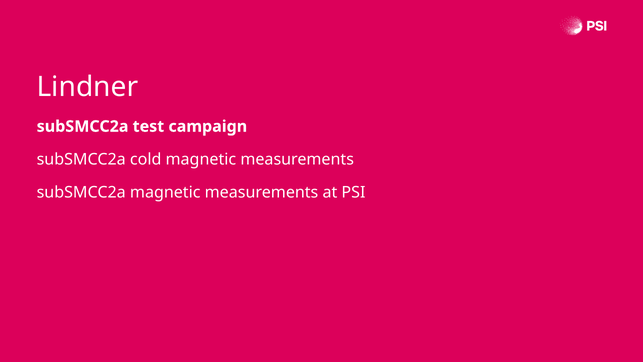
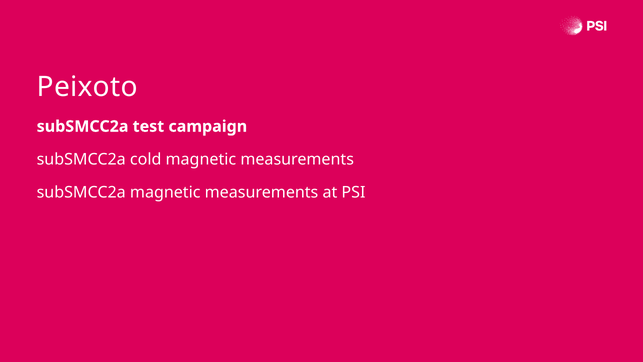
Lindner: Lindner -> Peixoto (87, 87)
